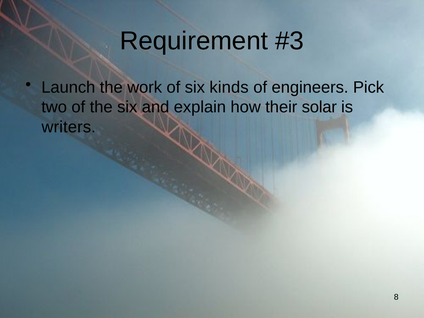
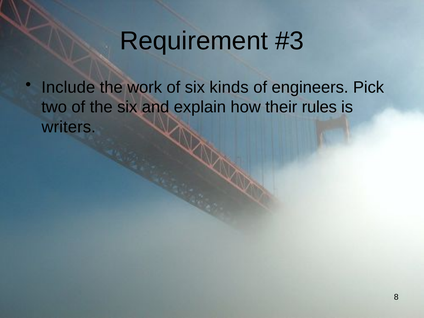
Launch: Launch -> Include (68, 87)
solar: solar -> rules (319, 107)
